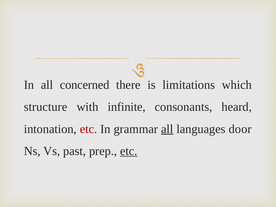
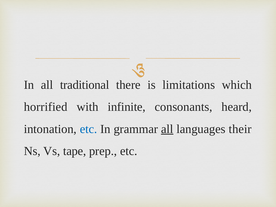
concerned: concerned -> traditional (85, 85)
structure: structure -> horrified (46, 107)
etc colour: red -> blue (88, 129)
door: door -> their (240, 129)
past: past -> tape (75, 151)
etc underline: present -> none (129, 151)
